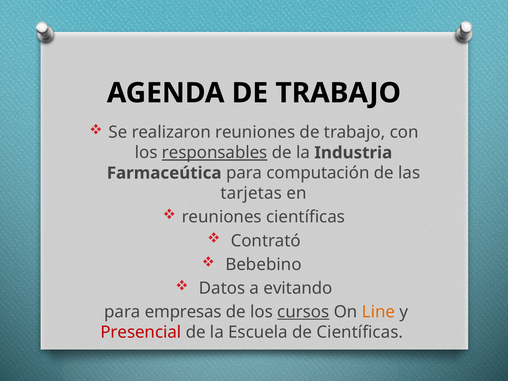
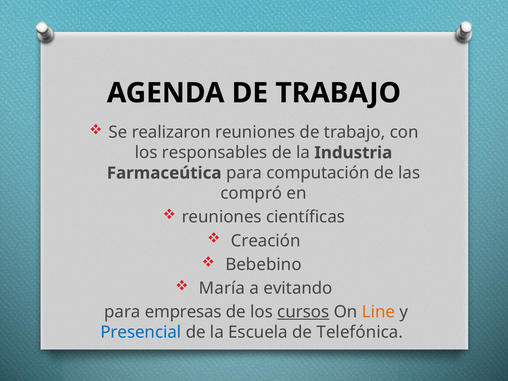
responsables underline: present -> none (215, 153)
tarjetas: tarjetas -> compró (251, 193)
Contrató: Contrató -> Creación (266, 241)
Datos: Datos -> María (222, 288)
Presencial colour: red -> blue (141, 332)
de Científicas: Científicas -> Telefónica (360, 332)
